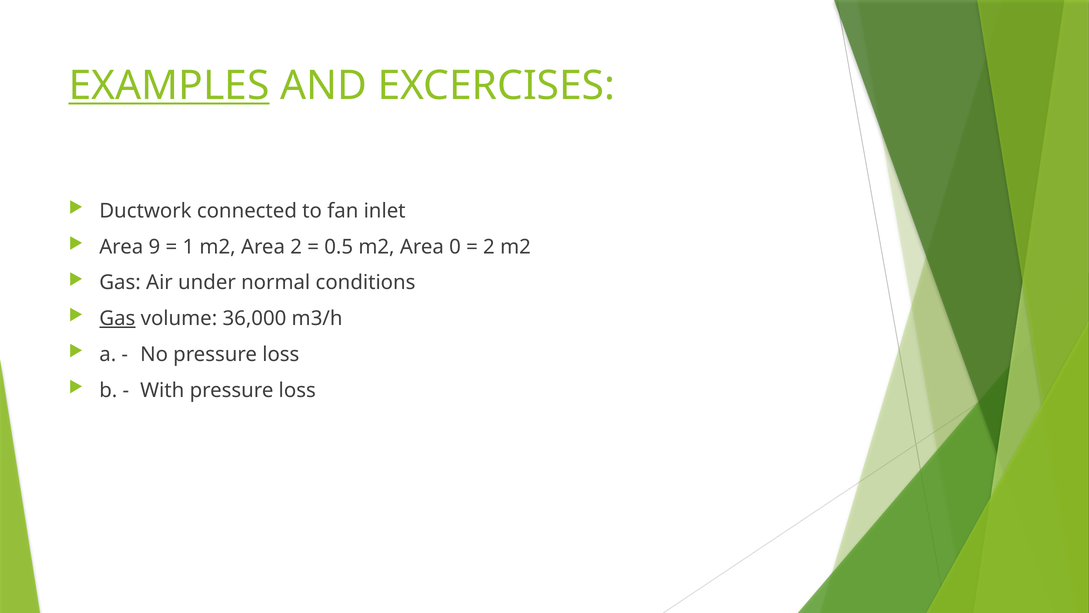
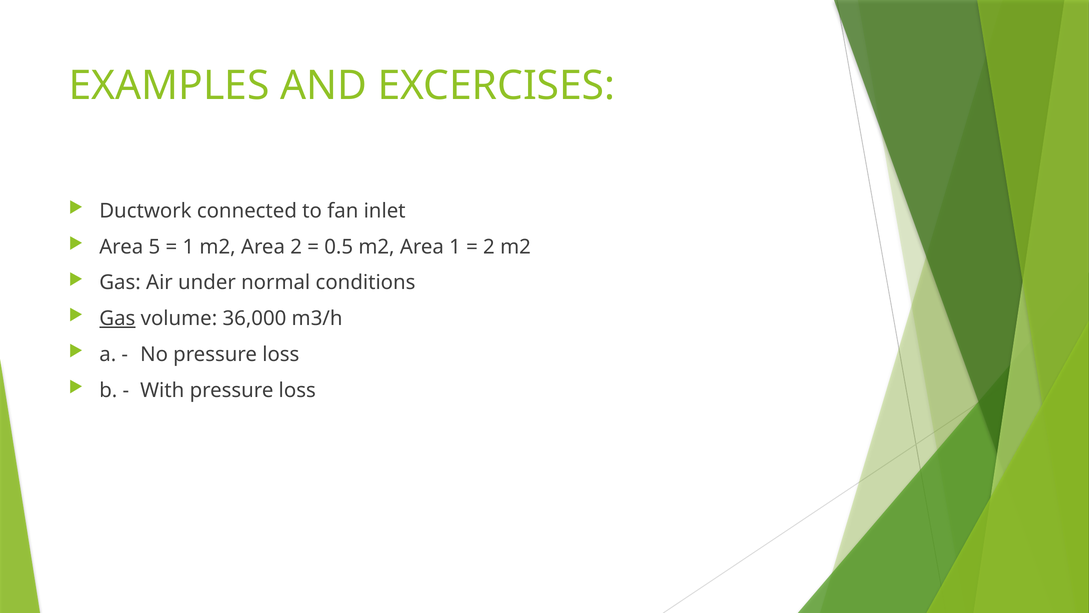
EXAMPLES underline: present -> none (169, 86)
9: 9 -> 5 (154, 247)
Area 0: 0 -> 1 (455, 247)
